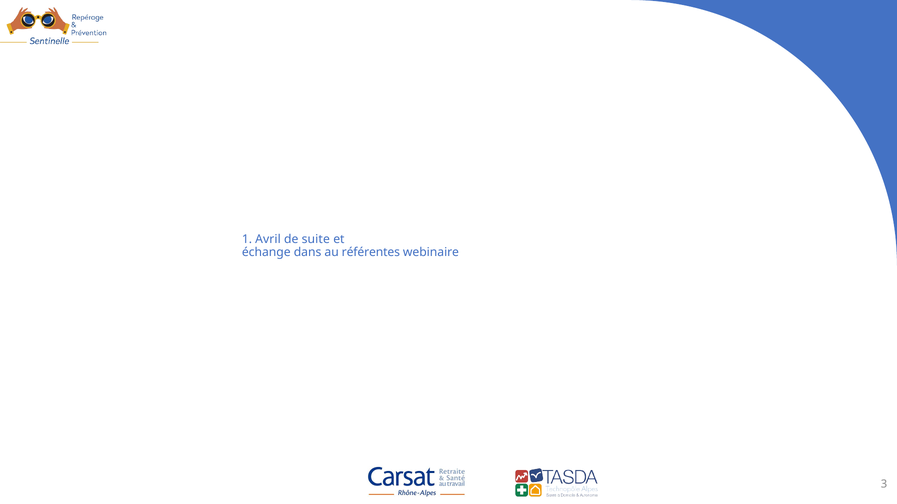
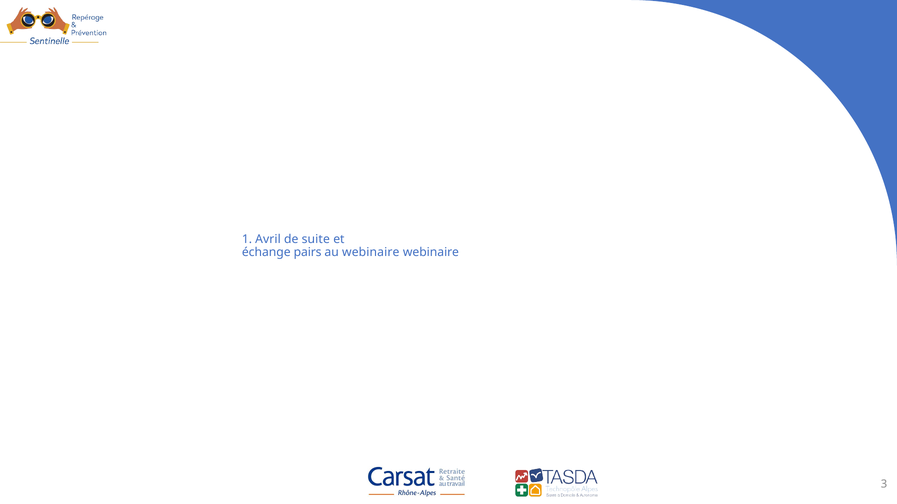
dans: dans -> pairs (308, 253)
au référentes: référentes -> webinaire (371, 253)
